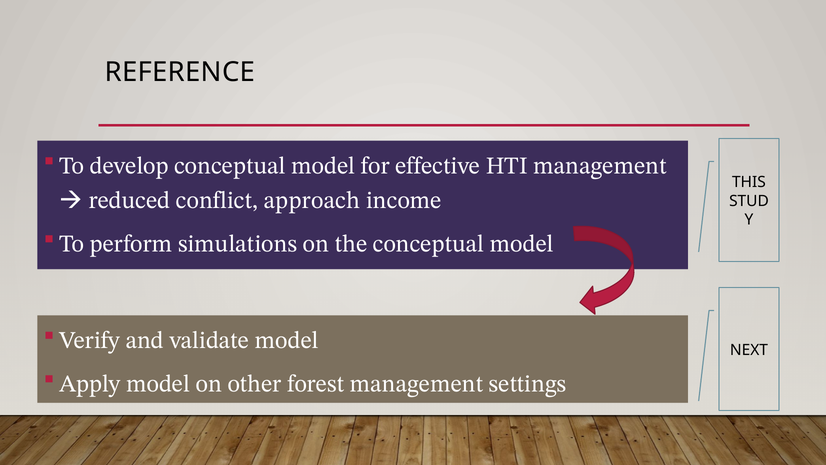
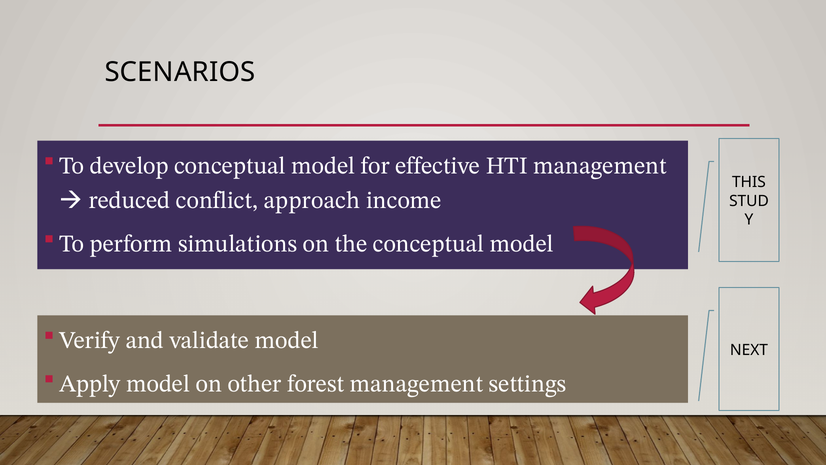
REFERENCE: REFERENCE -> SCENARIOS (180, 72)
